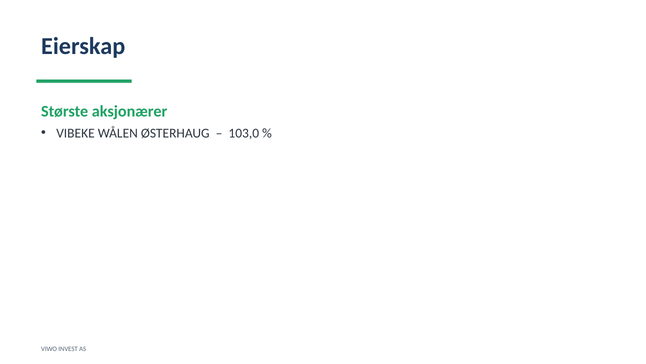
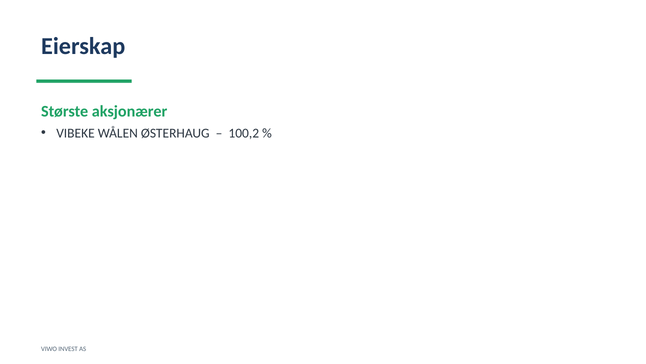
103,0: 103,0 -> 100,2 (244, 133)
